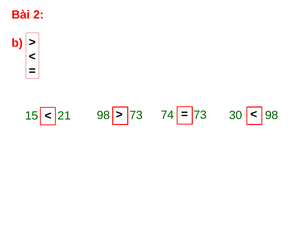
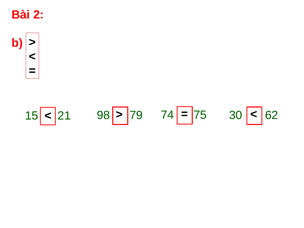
98 73: 73 -> 79 (136, 115)
74 73: 73 -> 75 (200, 115)
30 98: 98 -> 62 (272, 115)
